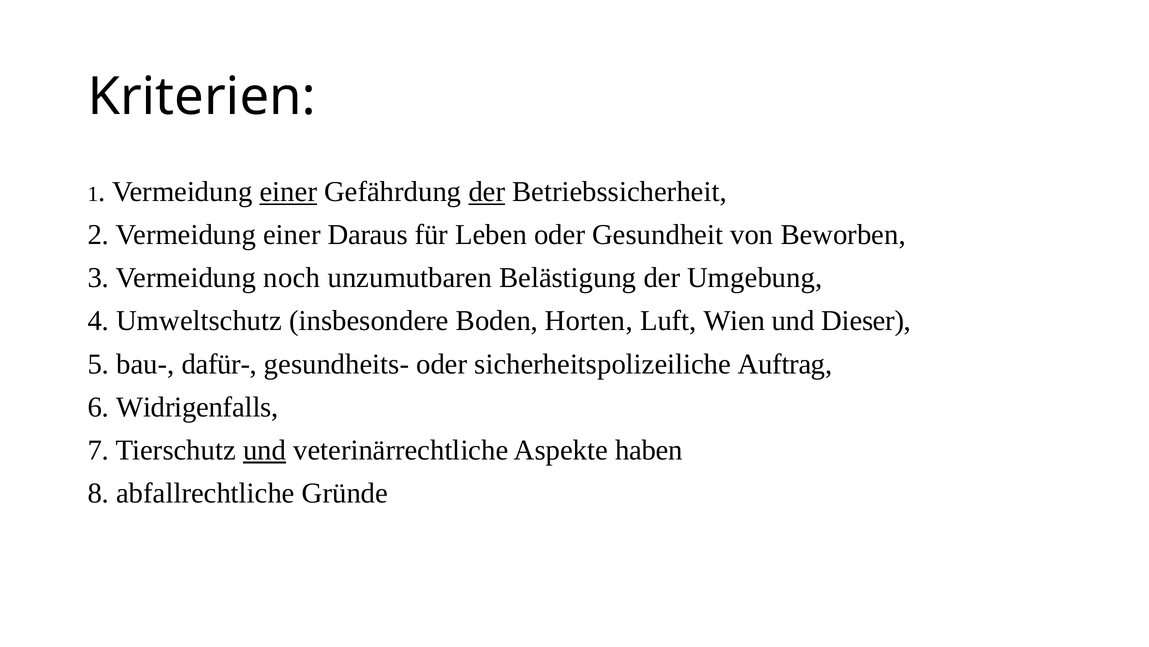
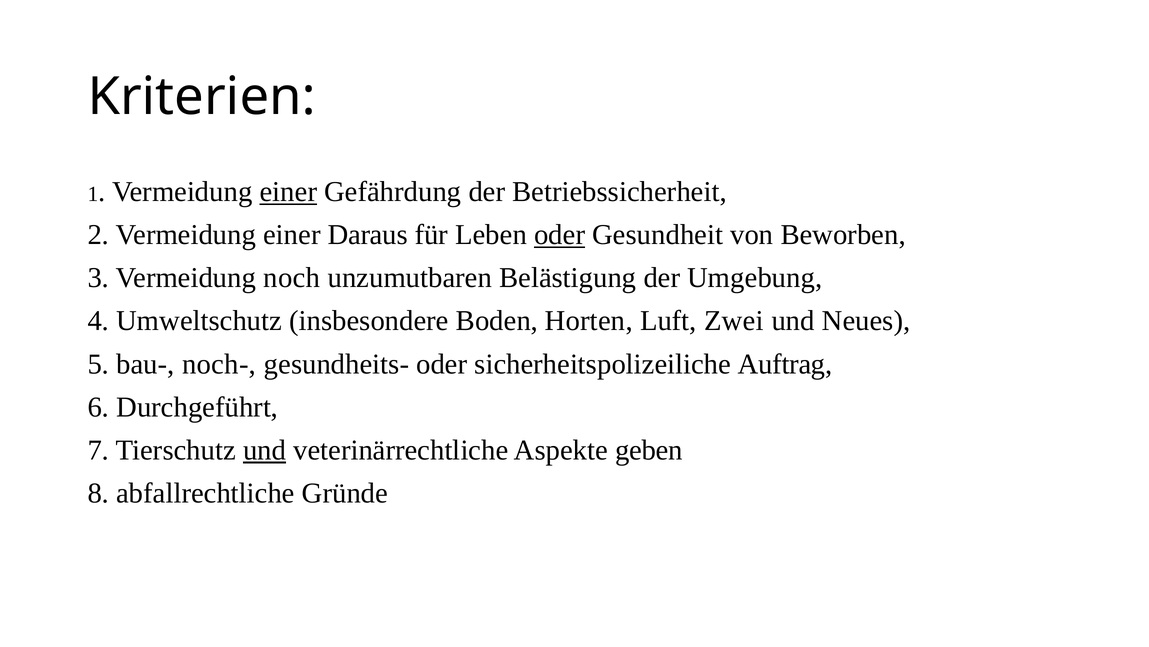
der underline: present -> none (487, 192)
oder underline: none -> present (560, 235)
Wien: Wien -> Zwei (734, 321)
Dieser: Dieser -> Neues (866, 321)
dafür-: dafür- -> noch- (219, 364)
Widrigenfalls: Widrigenfalls -> Durchgeführt (197, 407)
haben: haben -> geben (649, 450)
